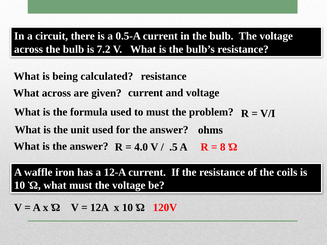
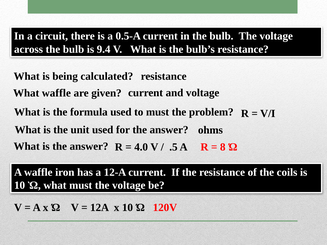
7.2: 7.2 -> 9.4 (104, 49)
What across: across -> waffle (56, 93)
